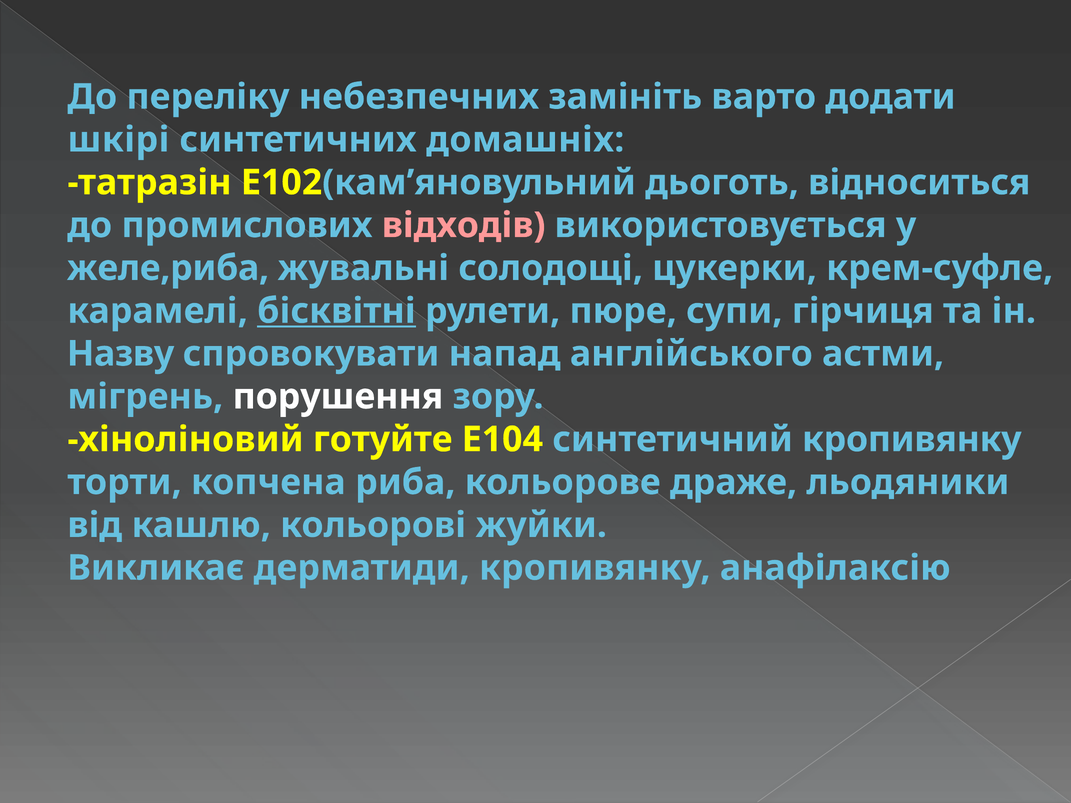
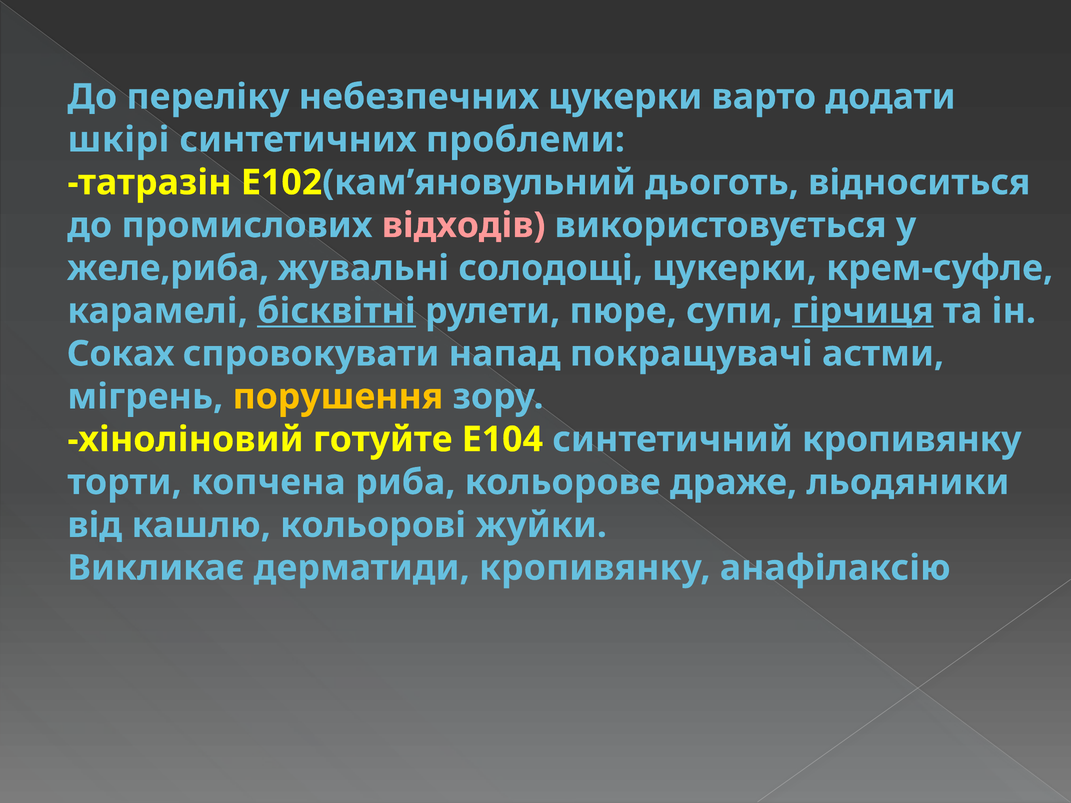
небезпечних замініть: замініть -> цукерки (625, 97)
домашніх: домашніх -> проблеми (525, 140)
гірчиця underline: none -> present (863, 311)
Назву: Назву -> Соках (121, 354)
англійського: англійського -> покращувачі (691, 354)
порушення colour: white -> yellow (338, 397)
